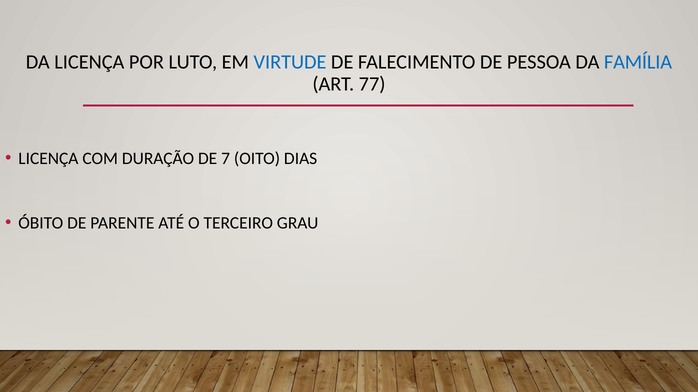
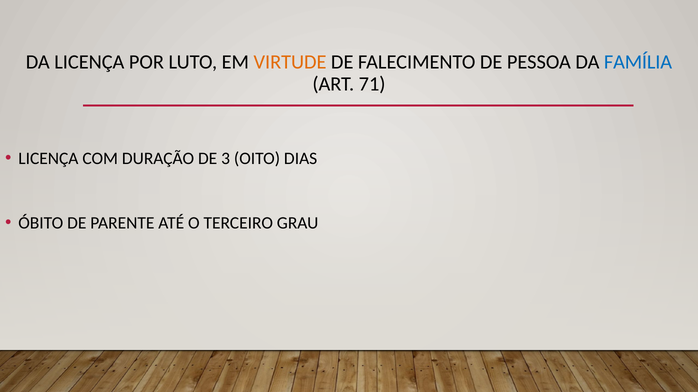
VIRTUDE colour: blue -> orange (290, 62)
77: 77 -> 71 (372, 84)
7: 7 -> 3 (226, 159)
